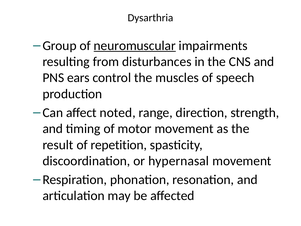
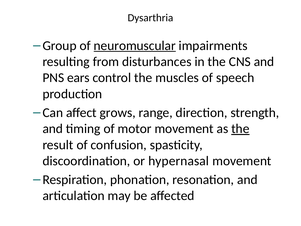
noted: noted -> grows (118, 113)
the underline: none -> present (240, 129)
repetition: repetition -> confusion (119, 145)
